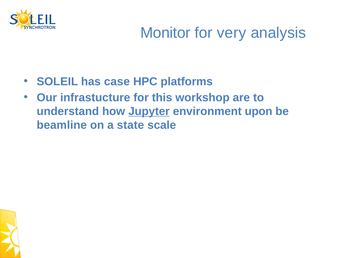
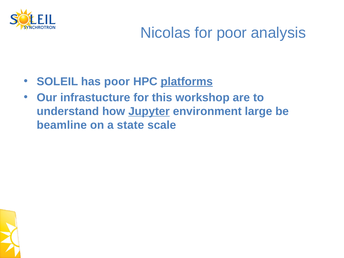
Monitor: Monitor -> Nicolas (165, 33)
for very: very -> poor (232, 33)
has case: case -> poor (117, 82)
platforms underline: none -> present (187, 82)
upon: upon -> large (259, 111)
